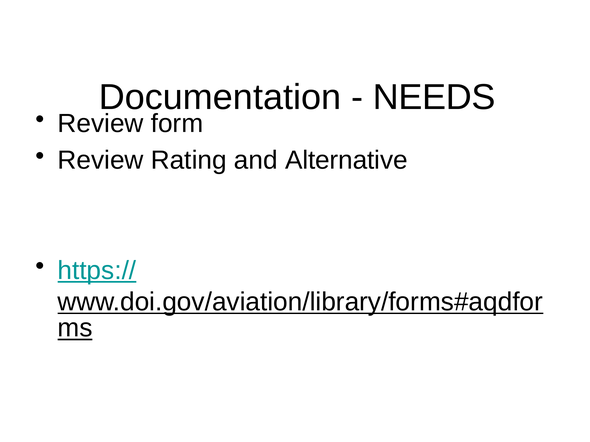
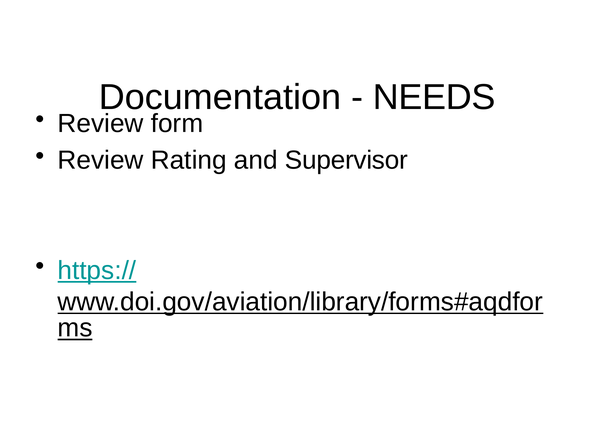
Alternative: Alternative -> Supervisor (346, 160)
